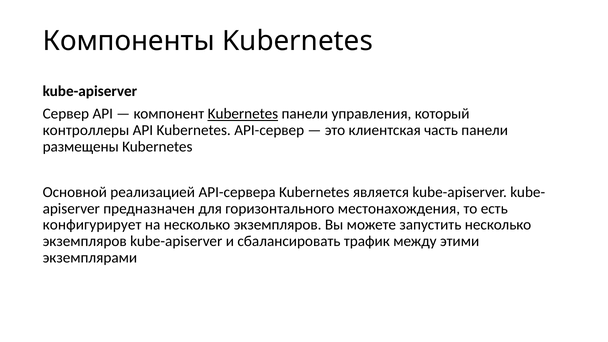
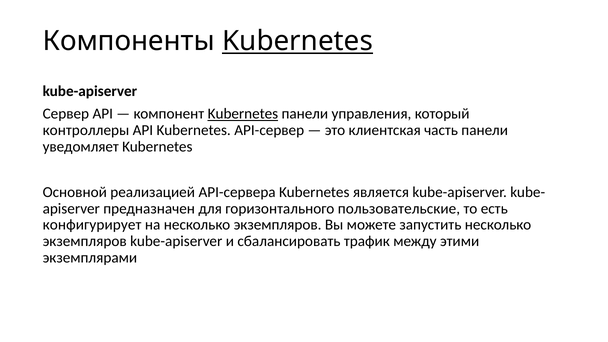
Kubernetes underline: none -> present (298, 41)
размещены: размещены -> уведомляет (81, 147)
местонахождения: местонахождения -> пользовательские (399, 209)
